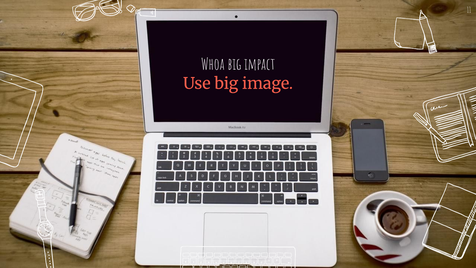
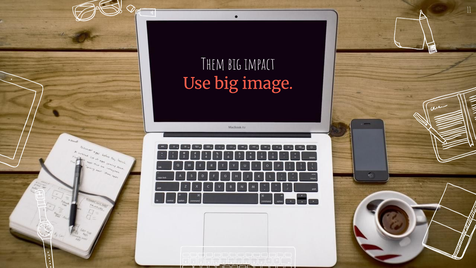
Whoa: Whoa -> Them (213, 64)
